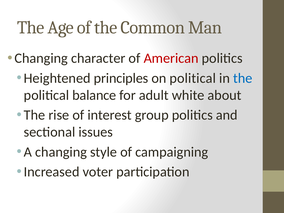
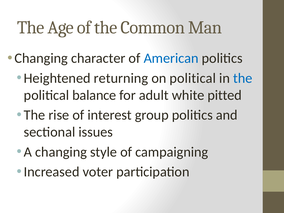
American colour: red -> blue (171, 58)
principles: principles -> returning (121, 78)
about: about -> pitted (225, 95)
